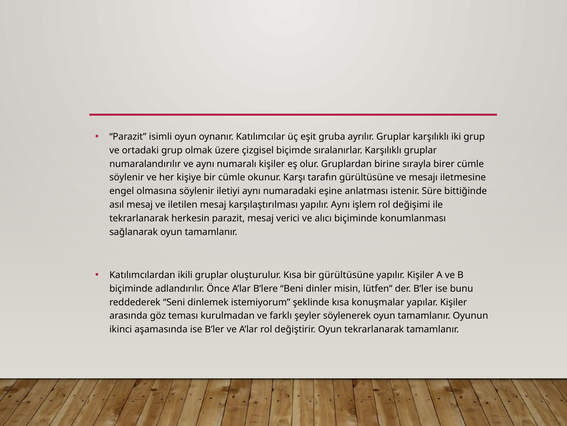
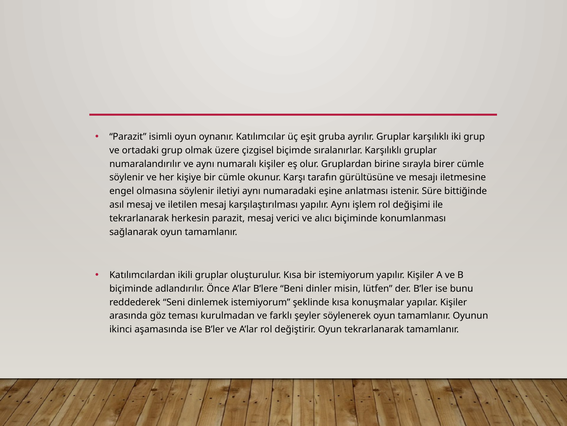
bir gürültüsüne: gürültüsüne -> istemiyorum (346, 275)
